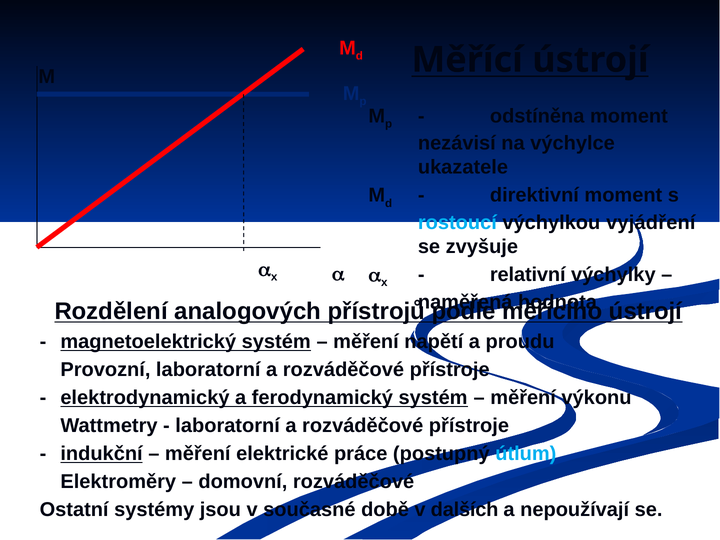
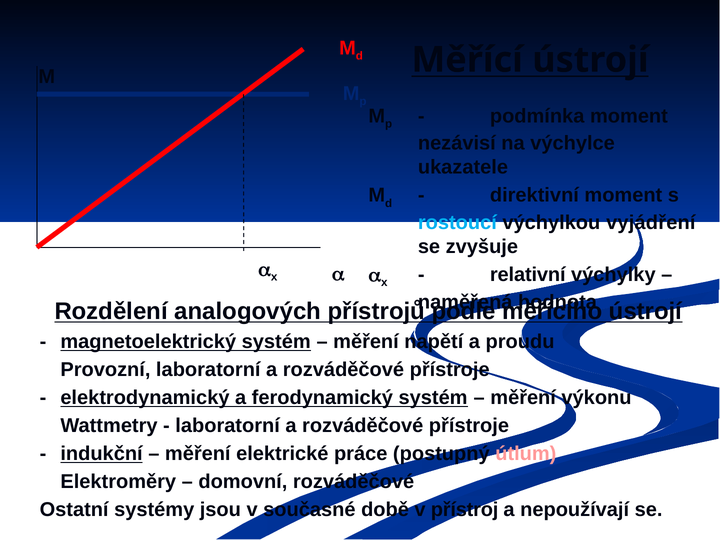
odstíněna: odstíněna -> podmínka (537, 116)
útlum colour: light blue -> pink (526, 454)
dalších: dalších -> přístroj (465, 510)
